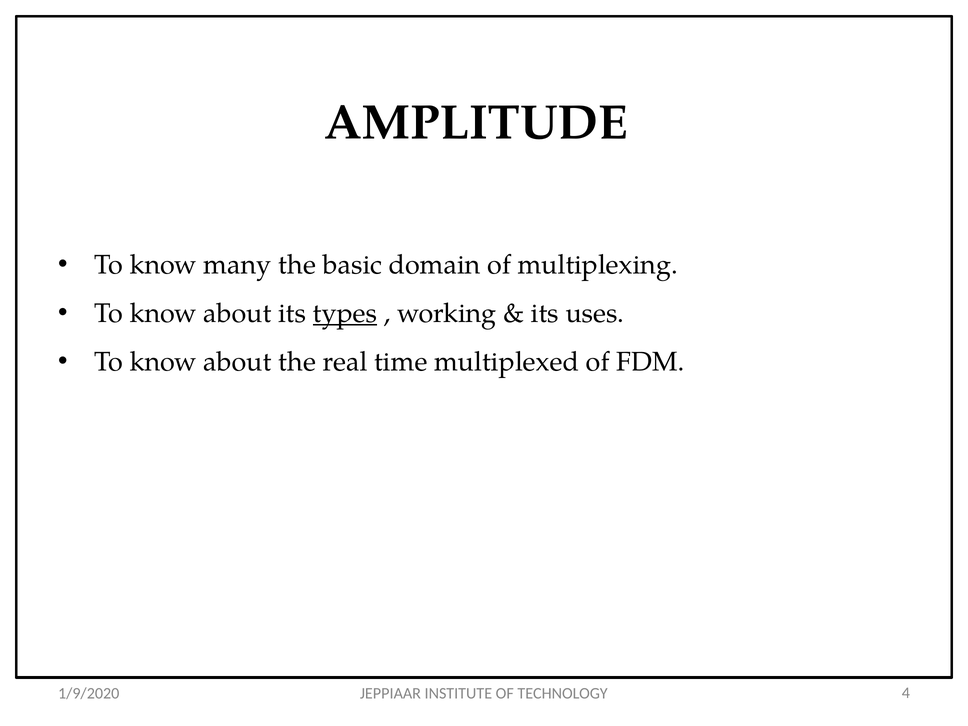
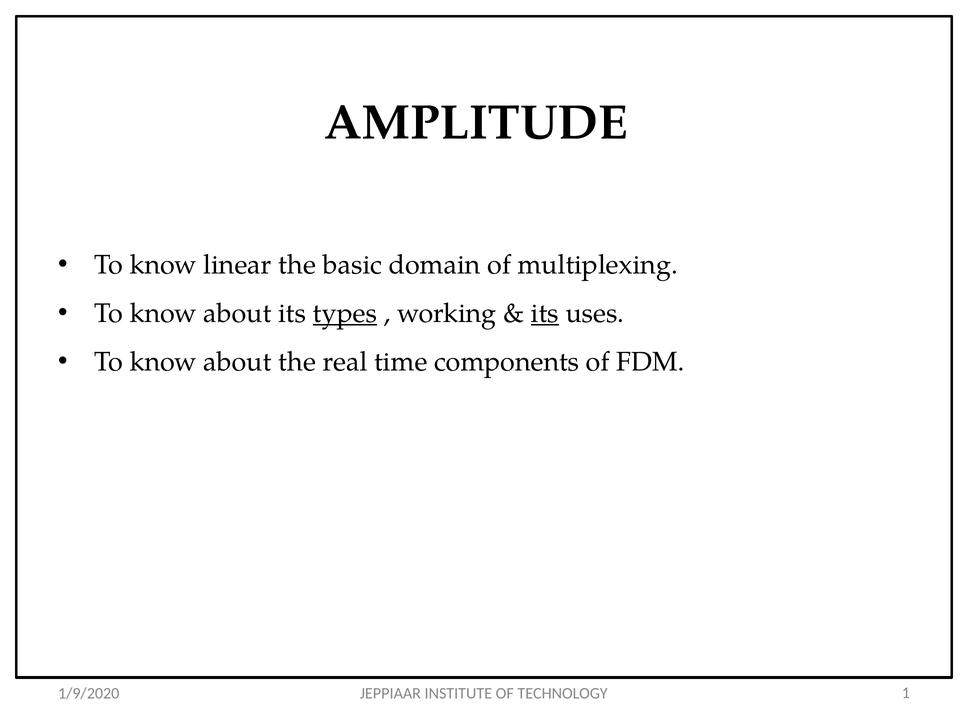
many: many -> linear (237, 265)
its underline: none -> present (545, 313)
multiplexed: multiplexed -> components (507, 362)
4: 4 -> 1 (906, 693)
